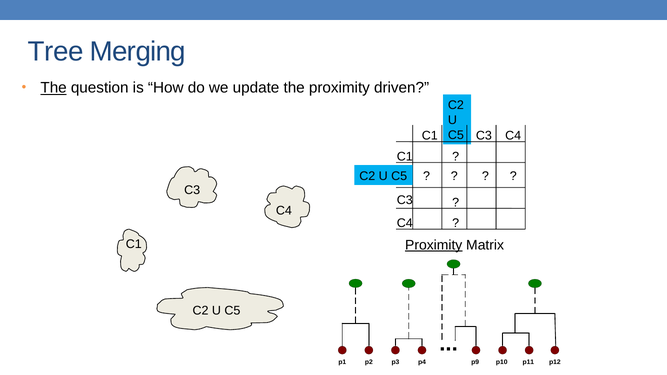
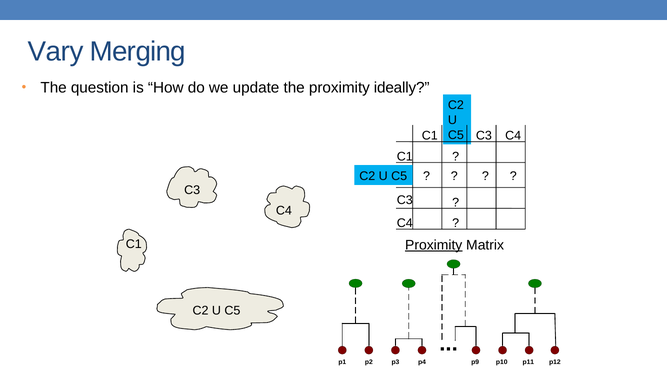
Tree: Tree -> Vary (56, 52)
The underline: present -> none (54, 88)
driven: driven -> ideally (402, 88)
